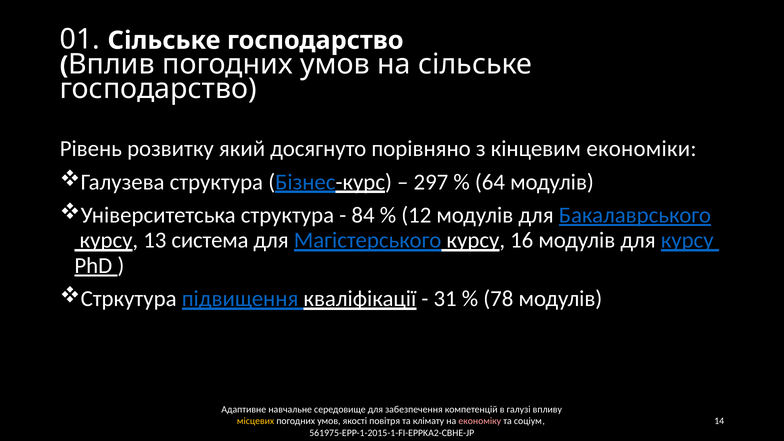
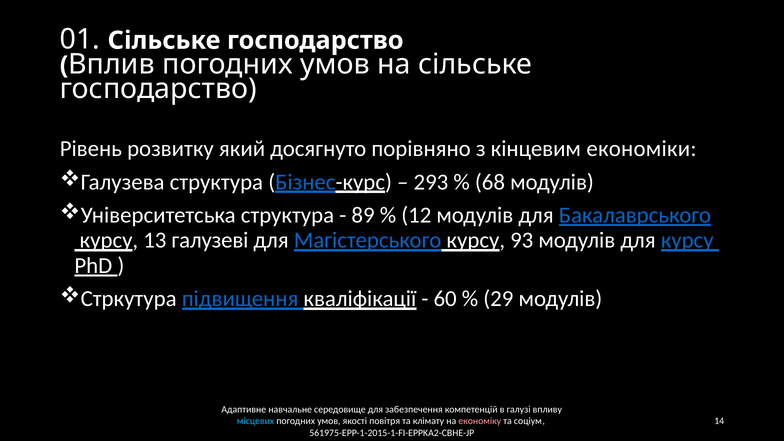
297: 297 -> 293 (431, 182)
64: 64 -> 68 (490, 182)
84: 84 -> 89 (363, 215)
система: система -> галузеві (210, 240)
16: 16 -> 93 (522, 240)
31: 31 -> 60 (445, 299)
78: 78 -> 29 (498, 299)
місцевих colour: yellow -> light blue (256, 421)
